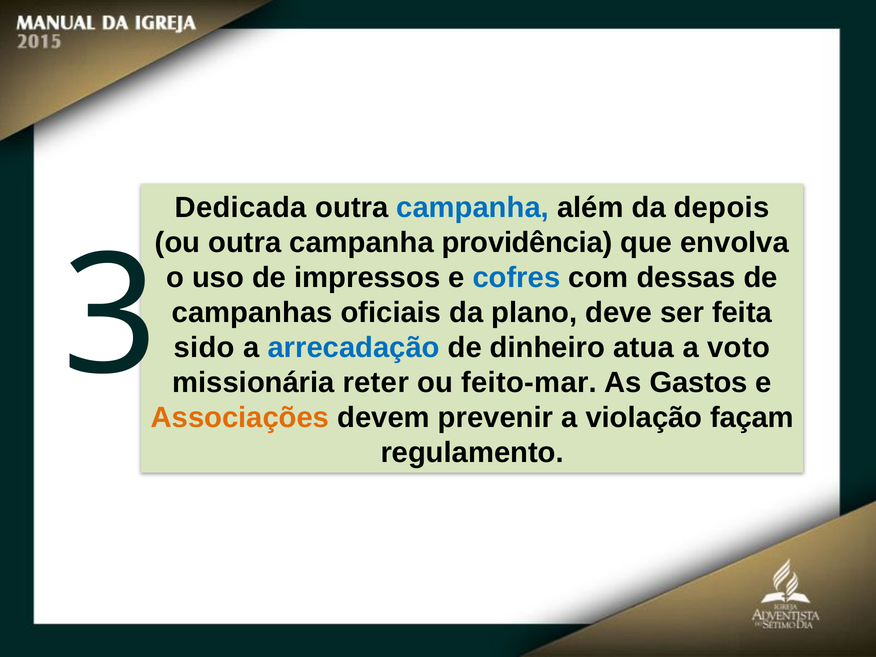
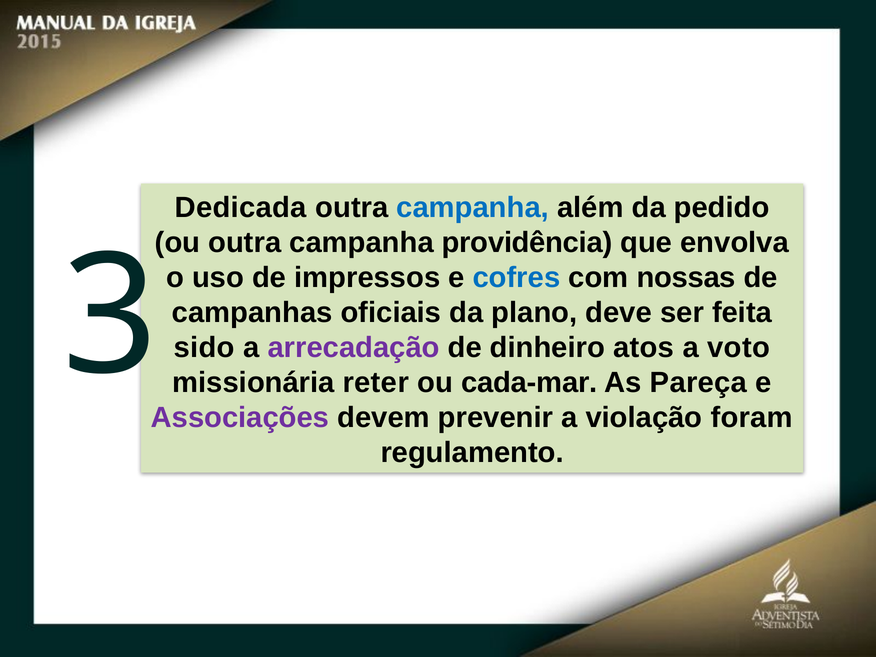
depois: depois -> pedido (722, 207)
dessas: dessas -> nossas (686, 278)
arrecadação colour: blue -> purple (354, 348)
atua: atua -> atos (644, 348)
feito-mar: feito-mar -> cada-mar (529, 383)
Gastos: Gastos -> Pareça (698, 383)
Associações colour: orange -> purple (240, 418)
façam: façam -> foram (752, 418)
